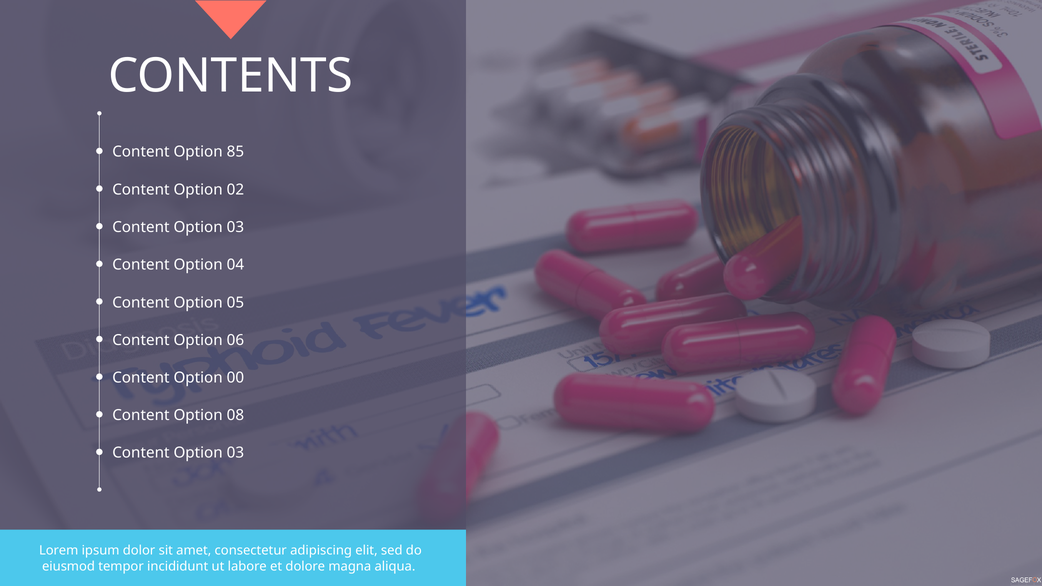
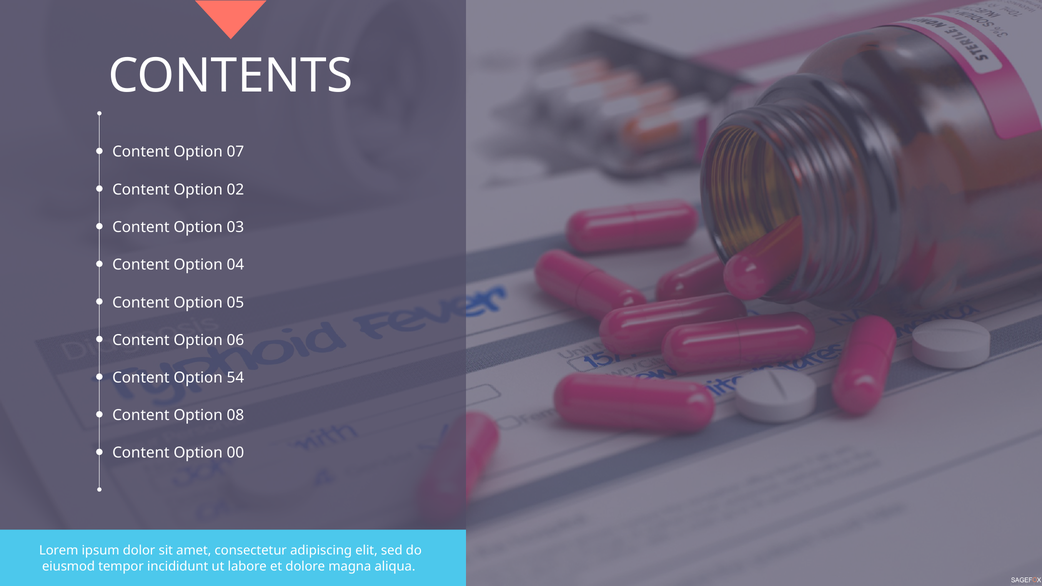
85: 85 -> 07 (235, 152)
00: 00 -> 54 (235, 378)
03: 03 -> 00 (235, 453)
